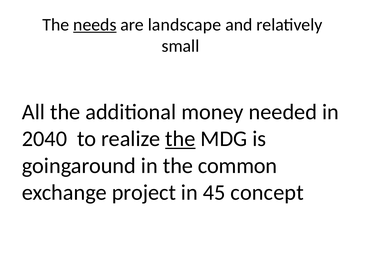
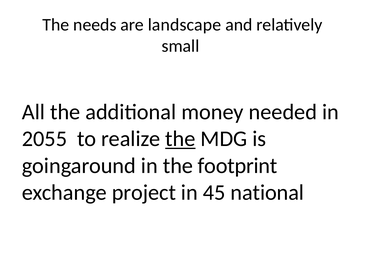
needs underline: present -> none (95, 25)
2040: 2040 -> 2055 (44, 139)
common: common -> footprint (238, 166)
concept: concept -> national (267, 192)
